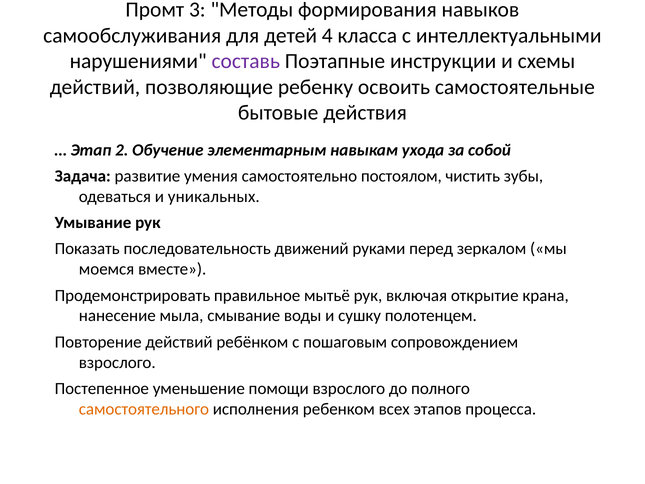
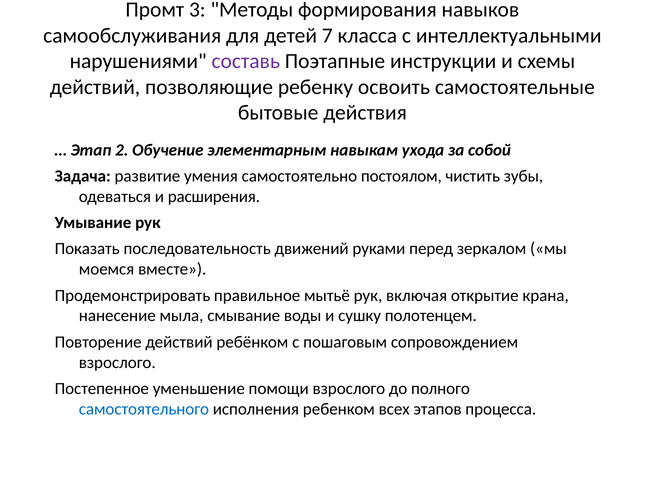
4: 4 -> 7 (327, 35)
уникальных: уникальных -> расширения (214, 196)
самостоятельного colour: orange -> blue (144, 409)
